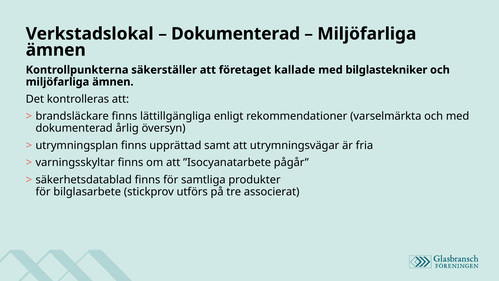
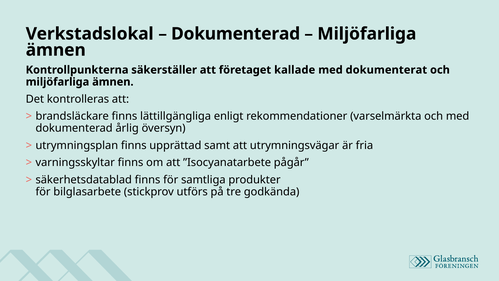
bilglastekniker: bilglastekniker -> dokumenterat (386, 70)
associerat: associerat -> godkända (272, 192)
